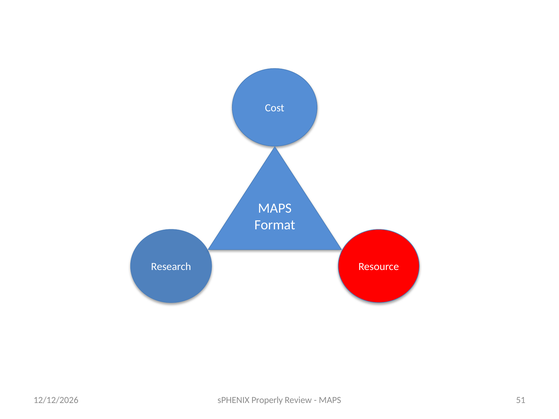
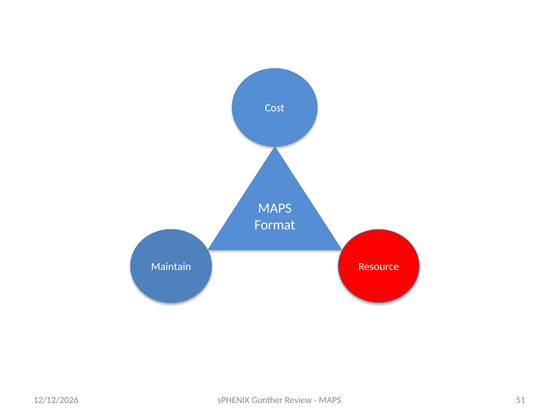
Research: Research -> Maintain (171, 267)
Properly: Properly -> Gunther (267, 400)
